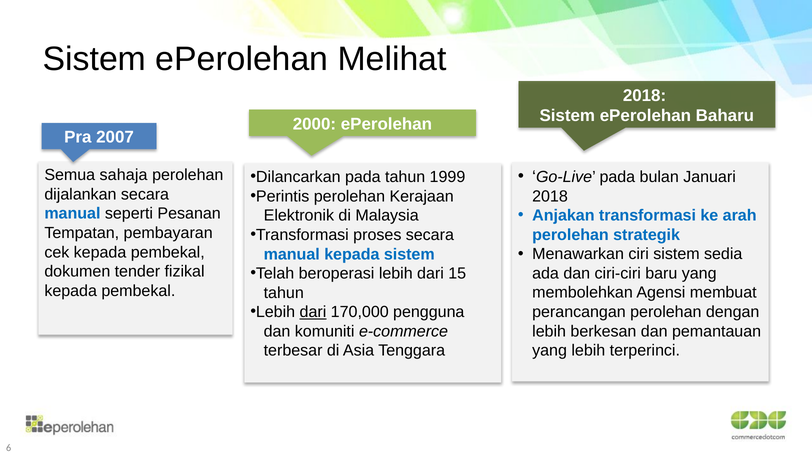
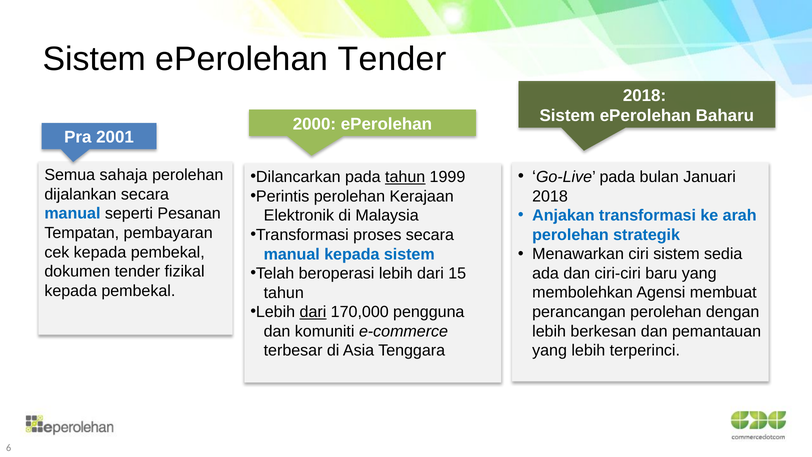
ePerolehan Melihat: Melihat -> Tender (392, 59)
2007: 2007 -> 2001 (115, 137)
tahun underline: none -> present (405, 177)
